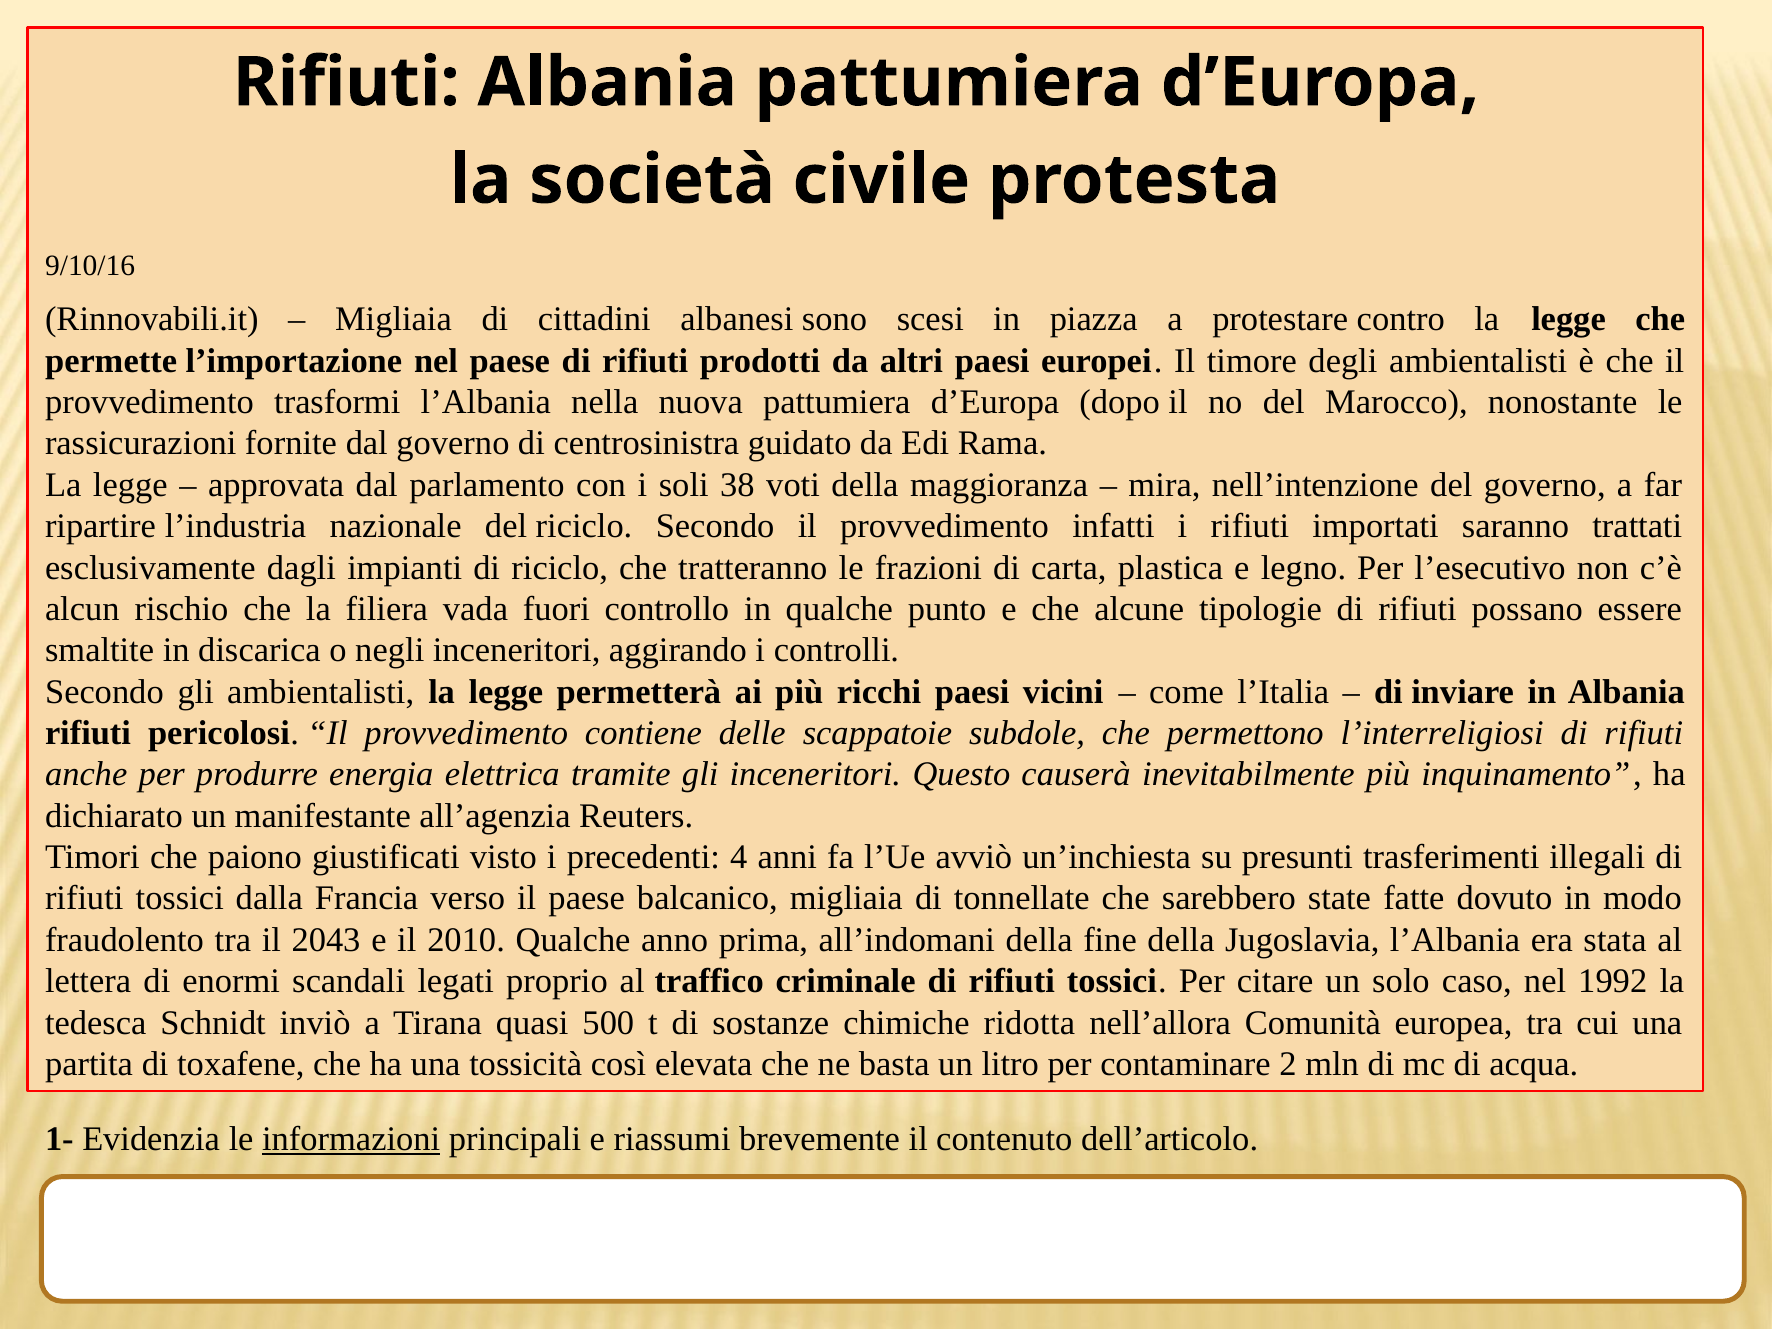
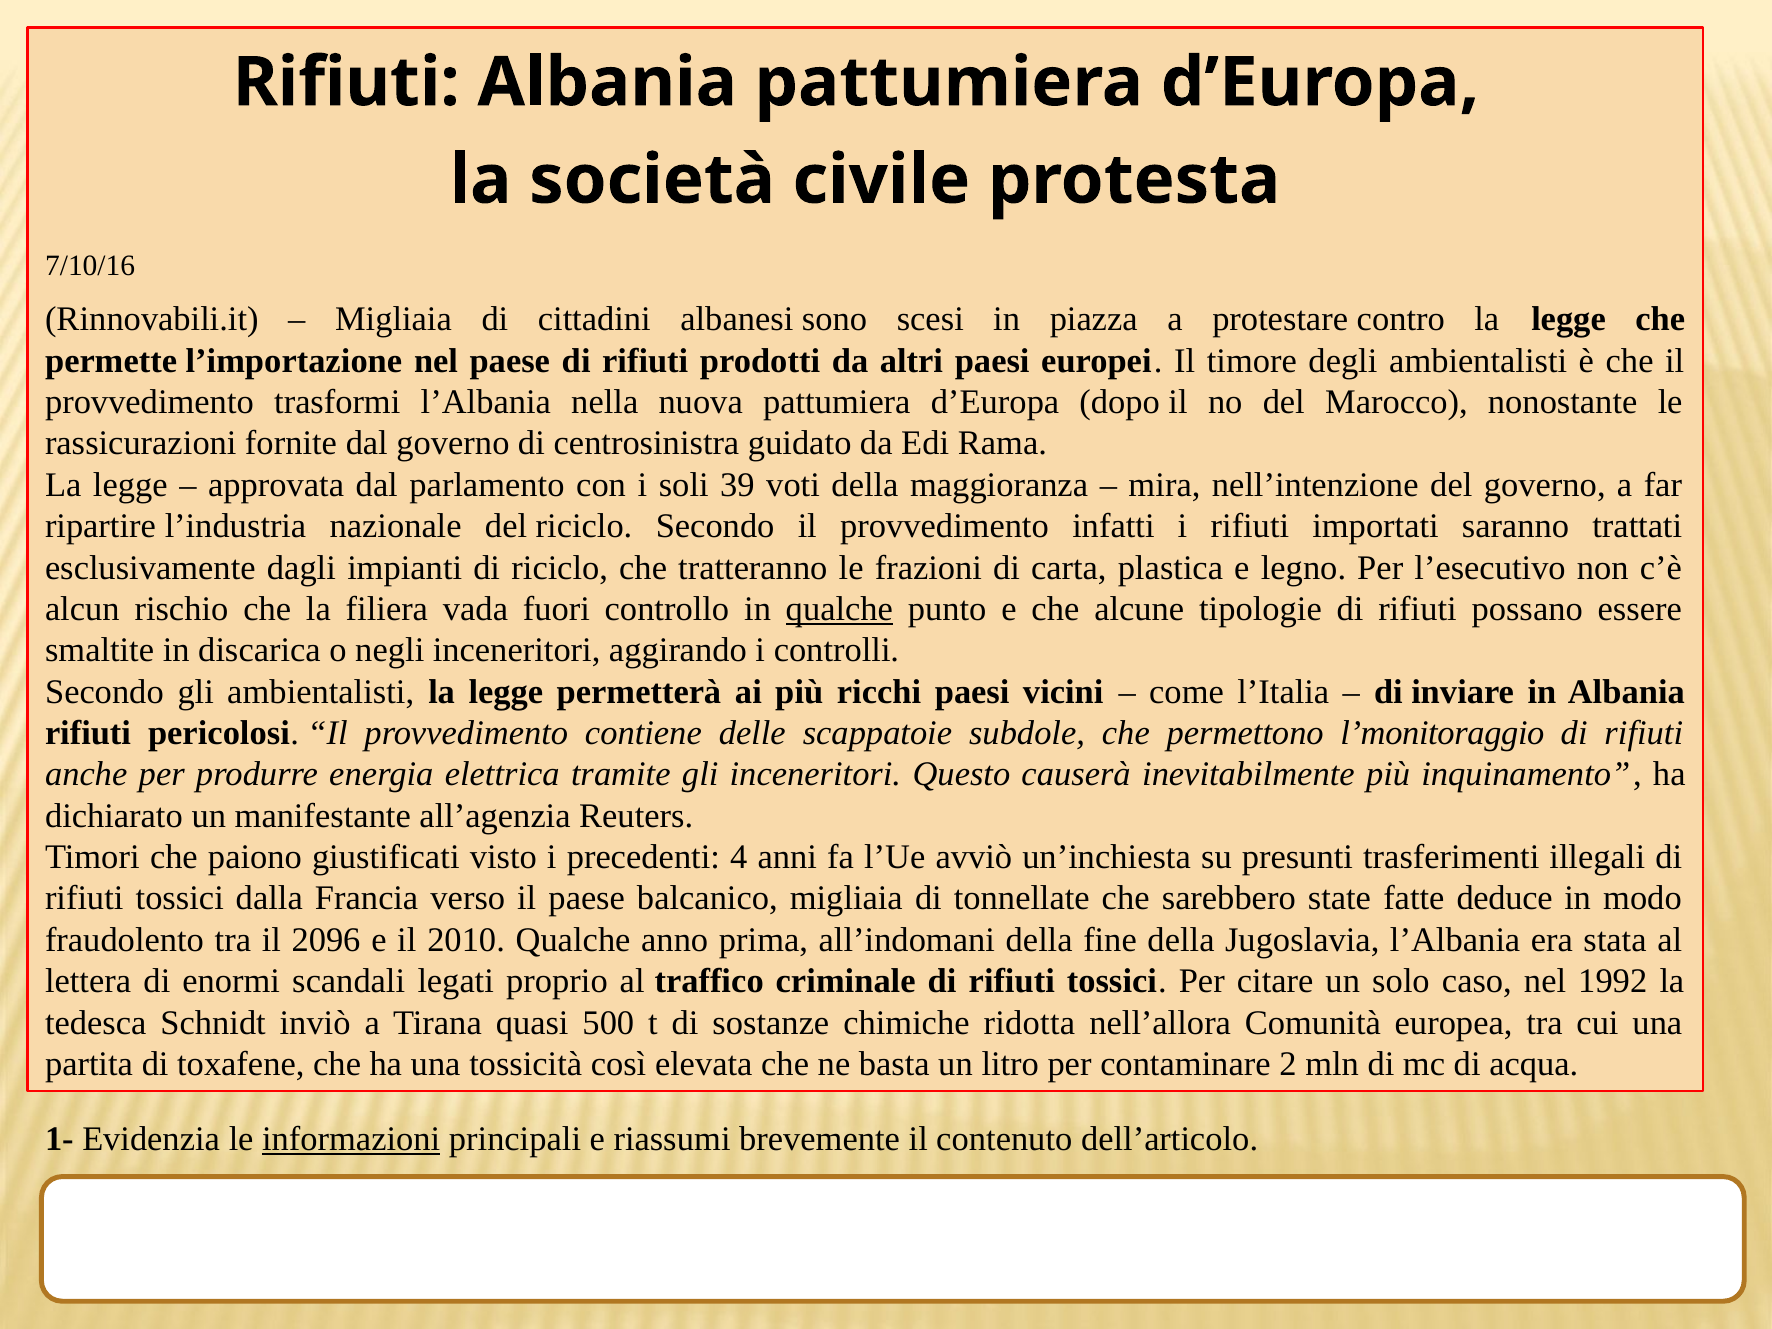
9/10/16: 9/10/16 -> 7/10/16 (90, 266)
38: 38 -> 39 (737, 485)
qualche underline: none -> present (839, 609)
l’interreligiosi: l’interreligiosi -> l’monitoraggio (1442, 733)
dovuto: dovuto -> deduce (1505, 899)
2043: 2043 -> 2096 (326, 940)
